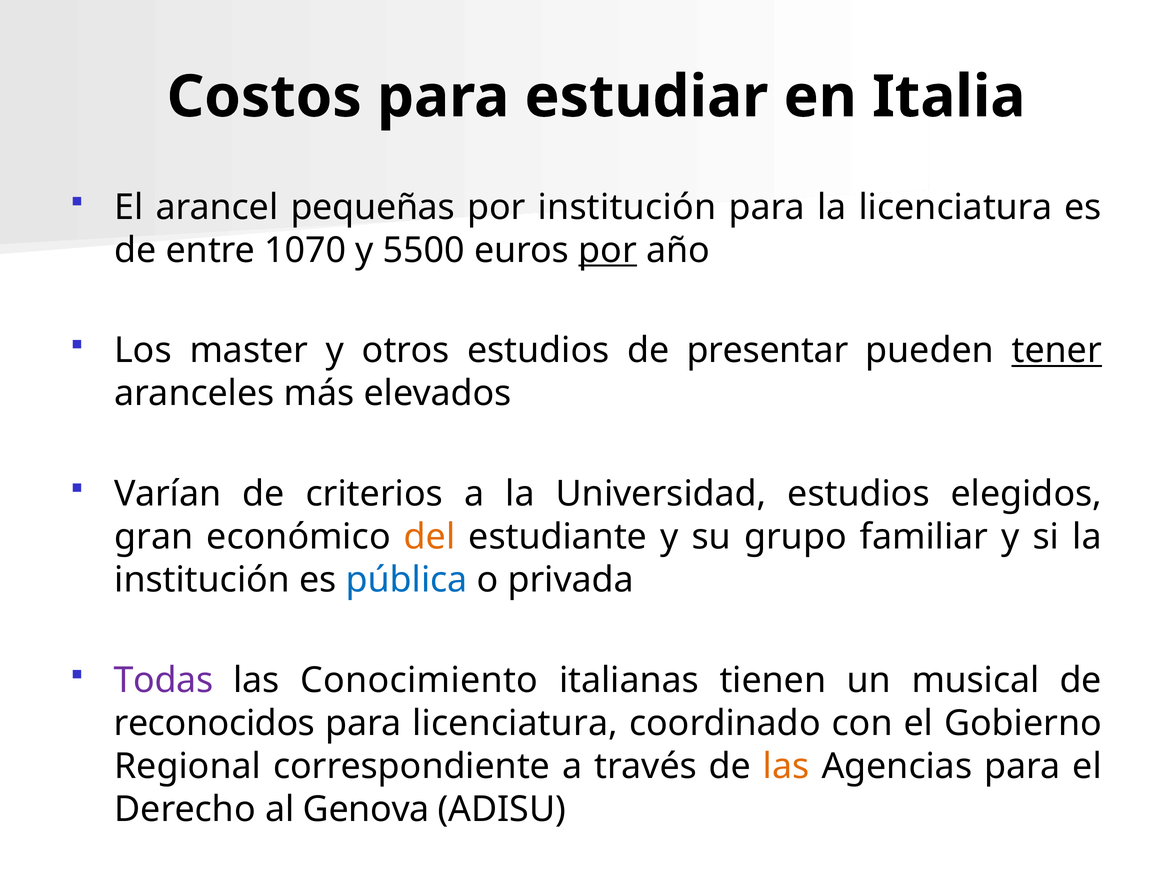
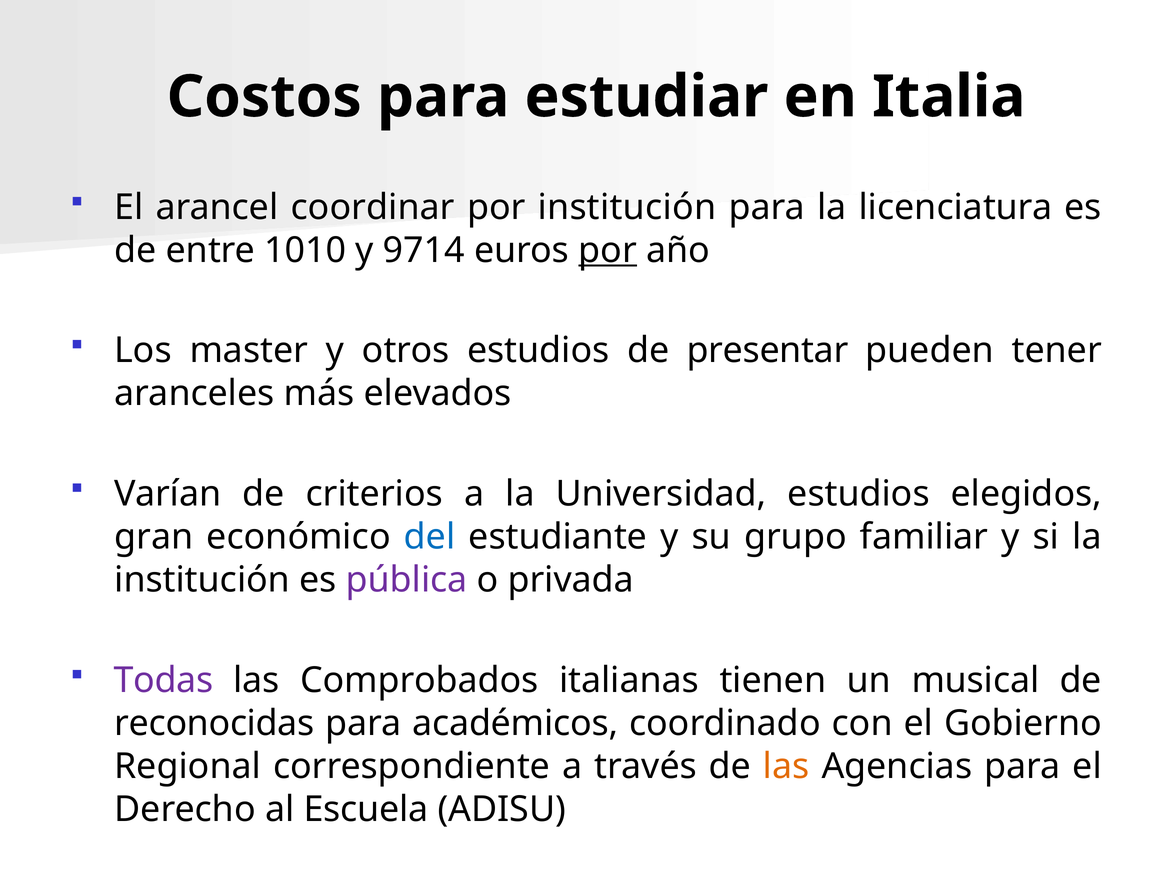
pequeñas: pequeñas -> coordinar (373, 207)
1070: 1070 -> 1010 (305, 250)
5500: 5500 -> 9714 (424, 250)
tener underline: present -> none (1057, 350)
del colour: orange -> blue (430, 537)
pública colour: blue -> purple (407, 580)
Conocimiento: Conocimiento -> Comprobados (419, 680)
reconocidos: reconocidos -> reconocidas (214, 723)
para licenciatura: licenciatura -> académicos (515, 723)
Genova: Genova -> Escuela (366, 809)
